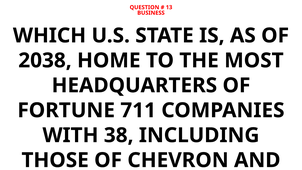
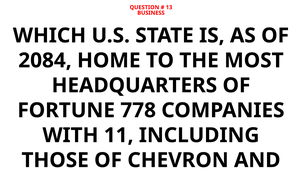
2038: 2038 -> 2084 (45, 60)
711: 711 -> 778 (138, 110)
38: 38 -> 11 (119, 135)
